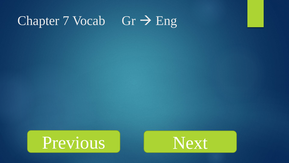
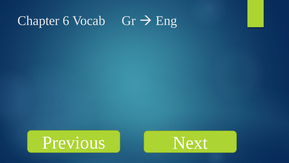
7: 7 -> 6 (66, 21)
